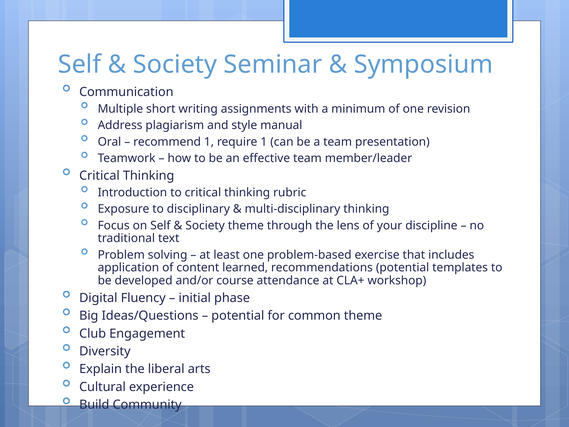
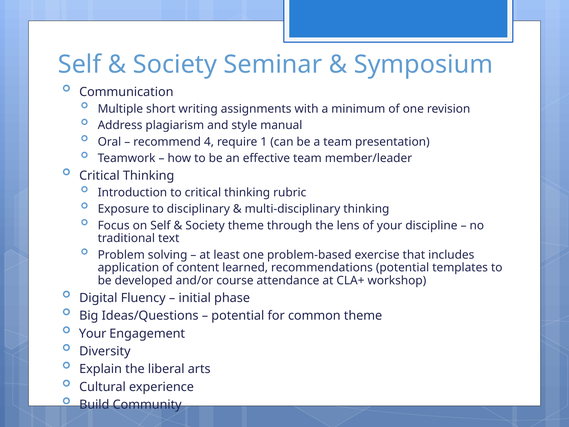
recommend 1: 1 -> 4 (209, 142)
Club: Club -> Your (93, 333)
